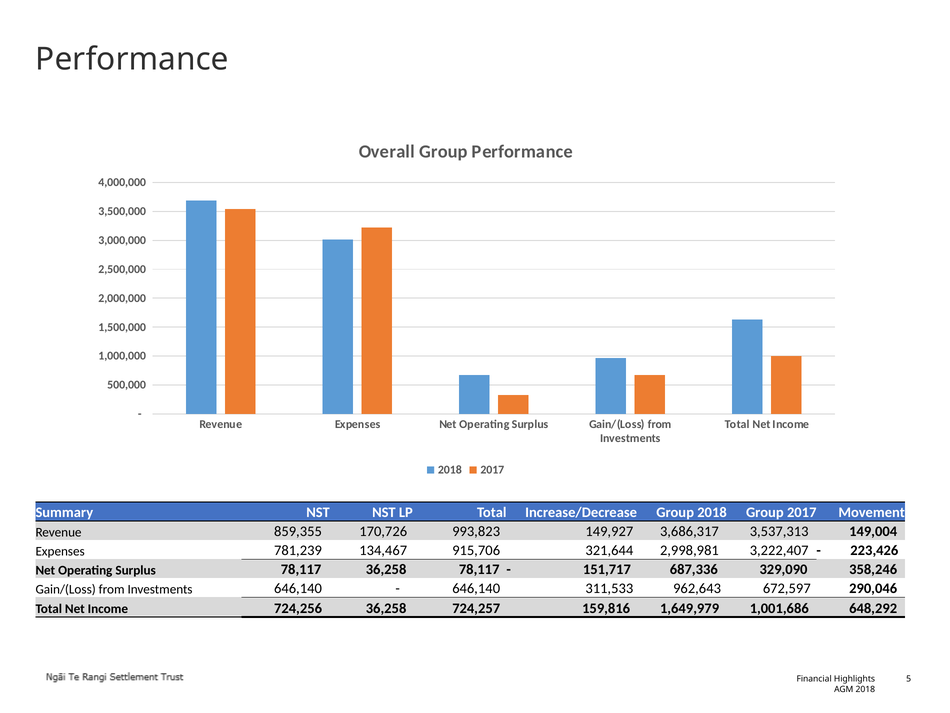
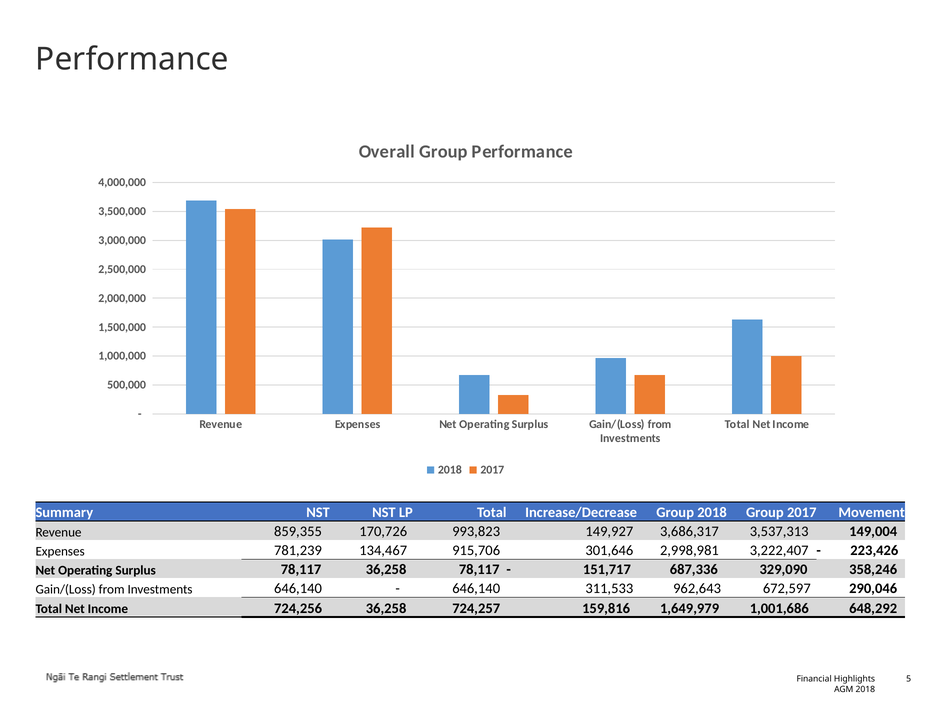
321,644: 321,644 -> 301,646 (609, 550)
